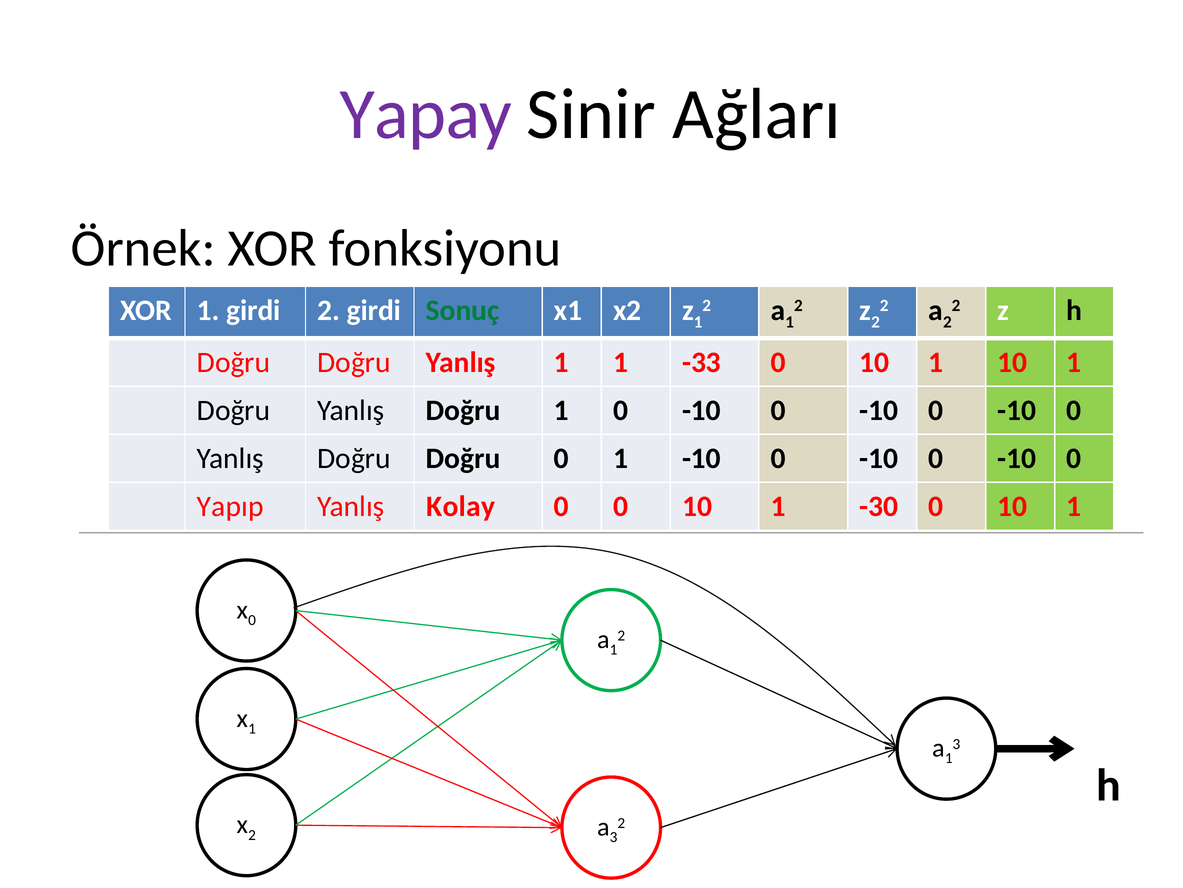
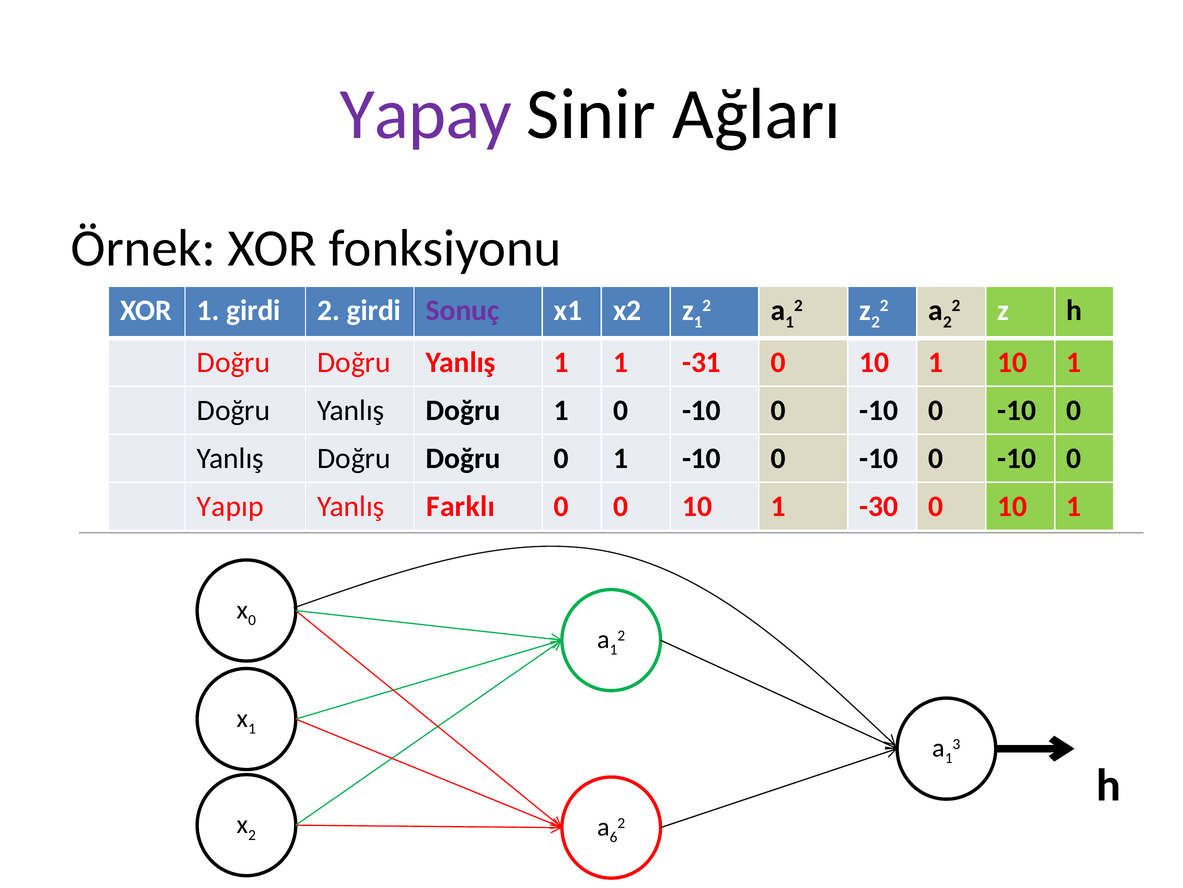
Sonuç colour: green -> purple (463, 310)
-33: -33 -> -31 (701, 362)
Kolay: Kolay -> Farklı (461, 506)
3: 3 -> 6 (614, 837)
